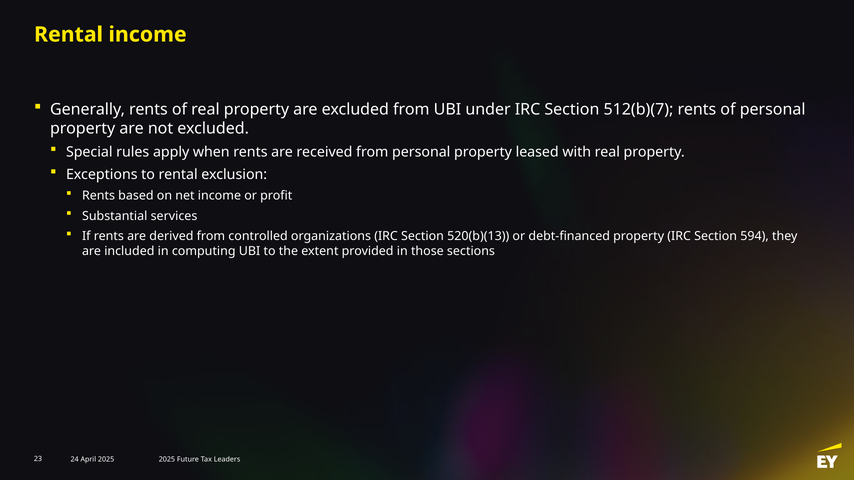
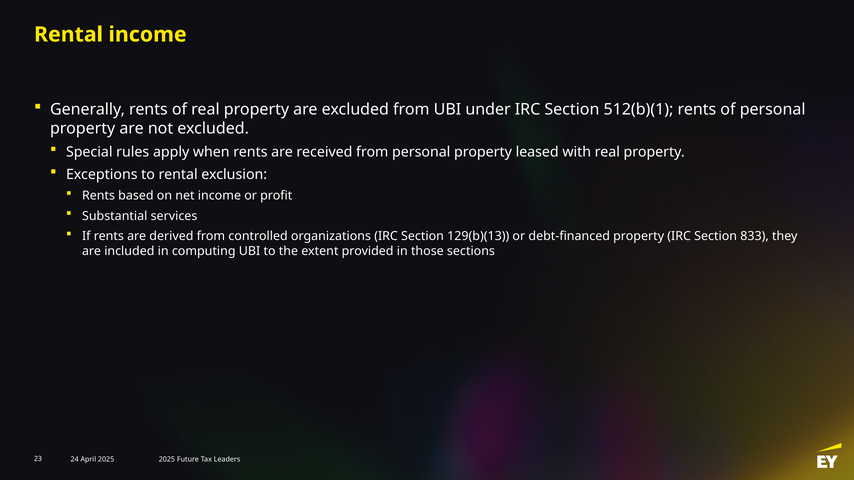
512(b)(7: 512(b)(7 -> 512(b)(1 (638, 110)
520(b)(13: 520(b)(13 -> 129(b)(13 (478, 236)
594: 594 -> 833 (755, 236)
